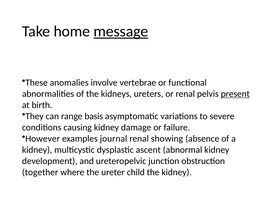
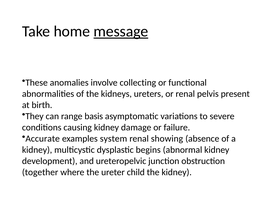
vertebrae: vertebrae -> collecting (138, 83)
present underline: present -> none (235, 94)
However: However -> Accurate (43, 139)
journal: journal -> system (114, 139)
ascent: ascent -> begins (148, 150)
